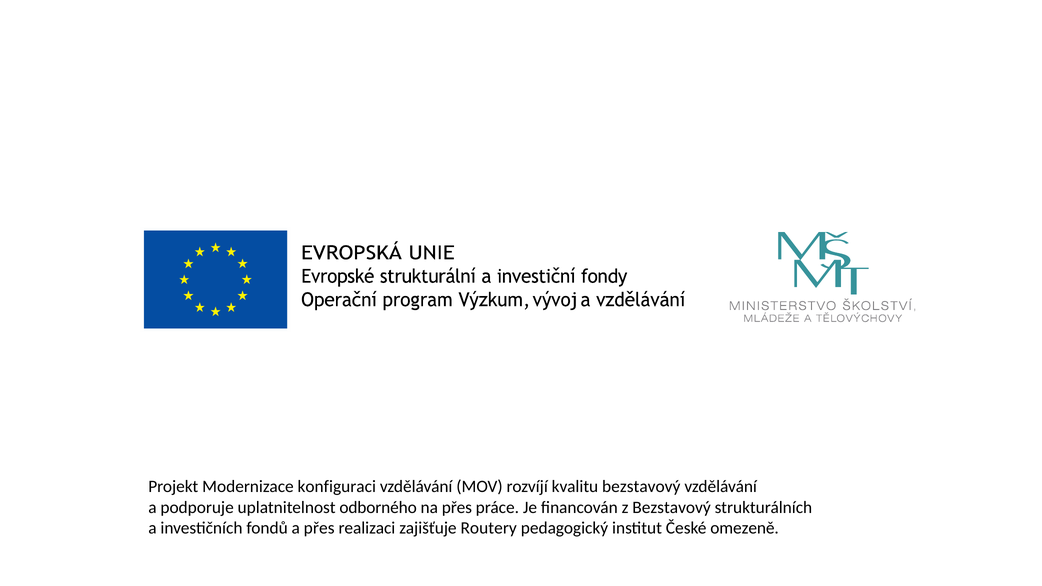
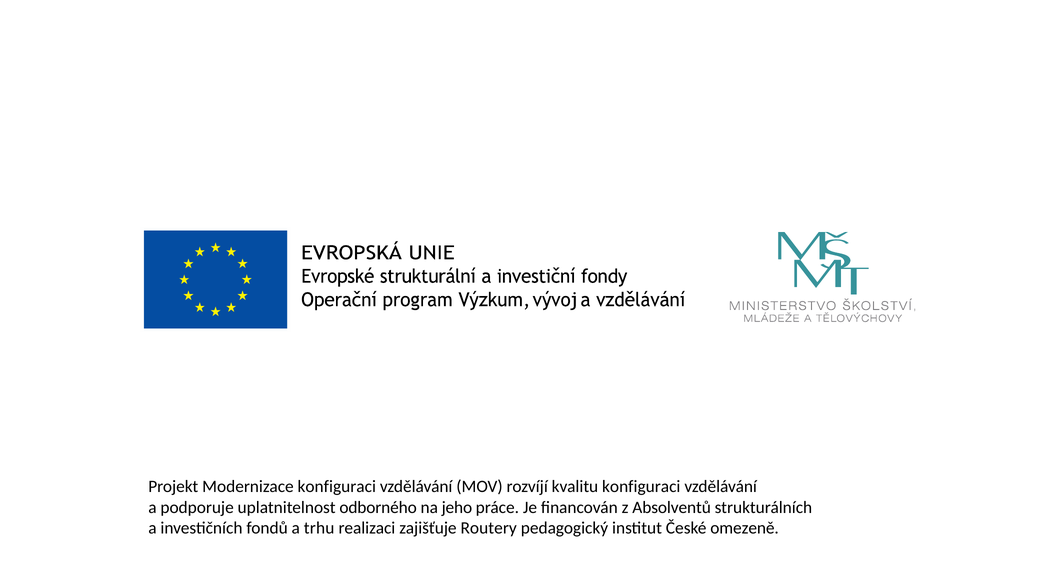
kvalitu bezstavový: bezstavový -> konfiguraci (641, 487)
na přes: přes -> jeho (457, 507)
z Bezstavový: Bezstavový -> Absolventů (672, 507)
a přes: přes -> trhu (319, 528)
